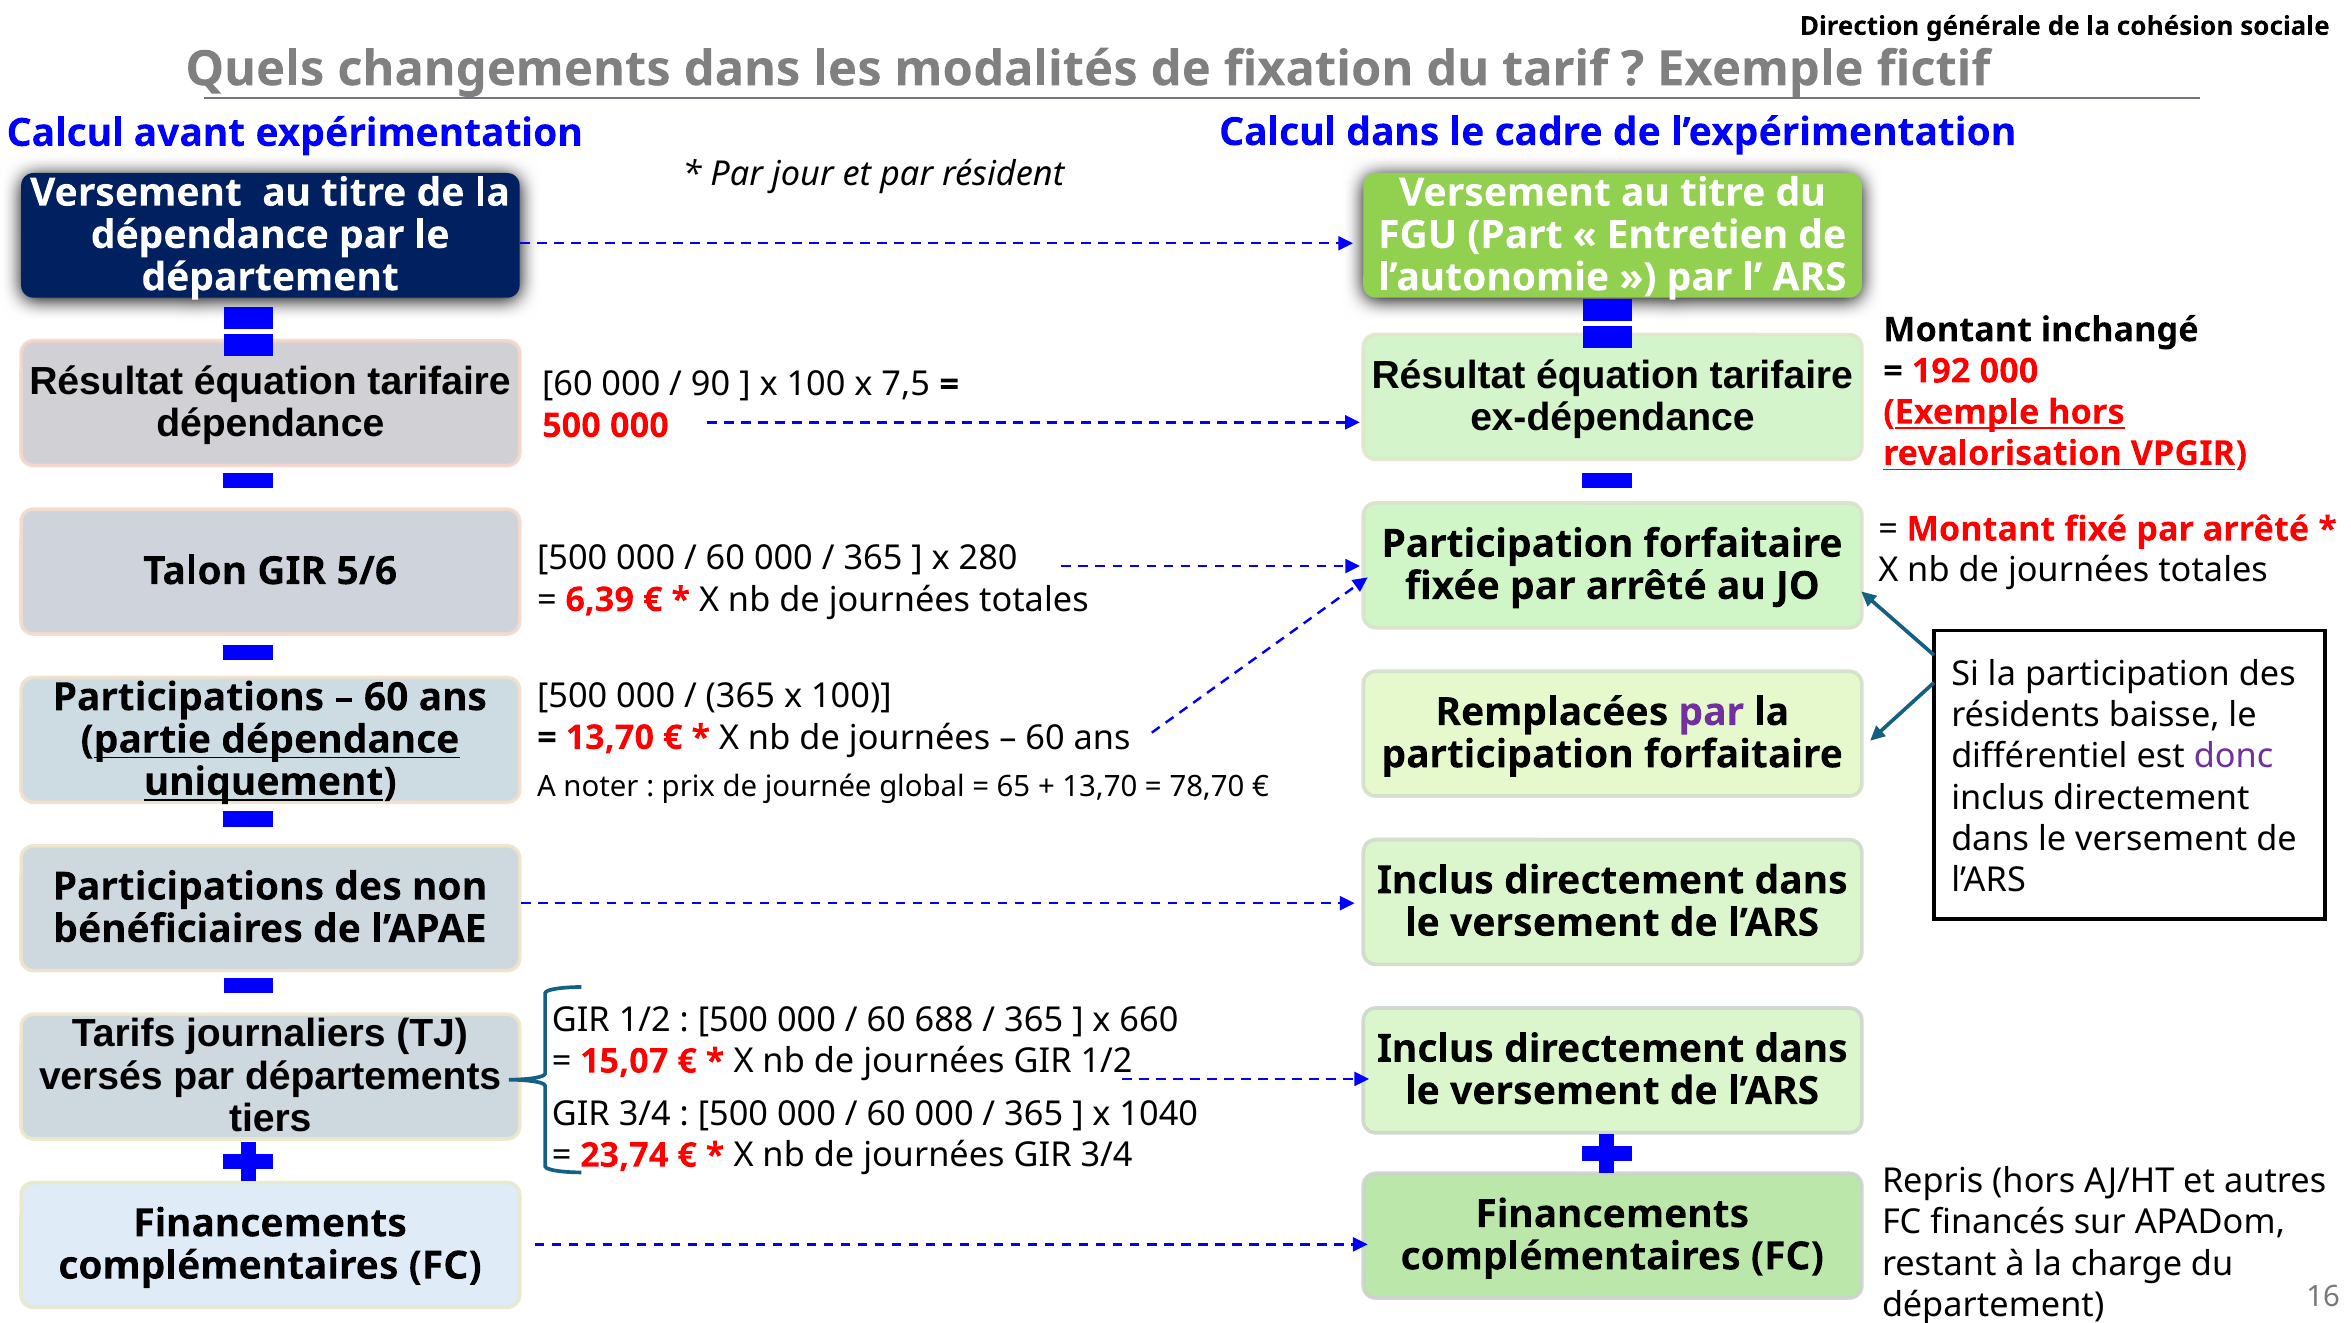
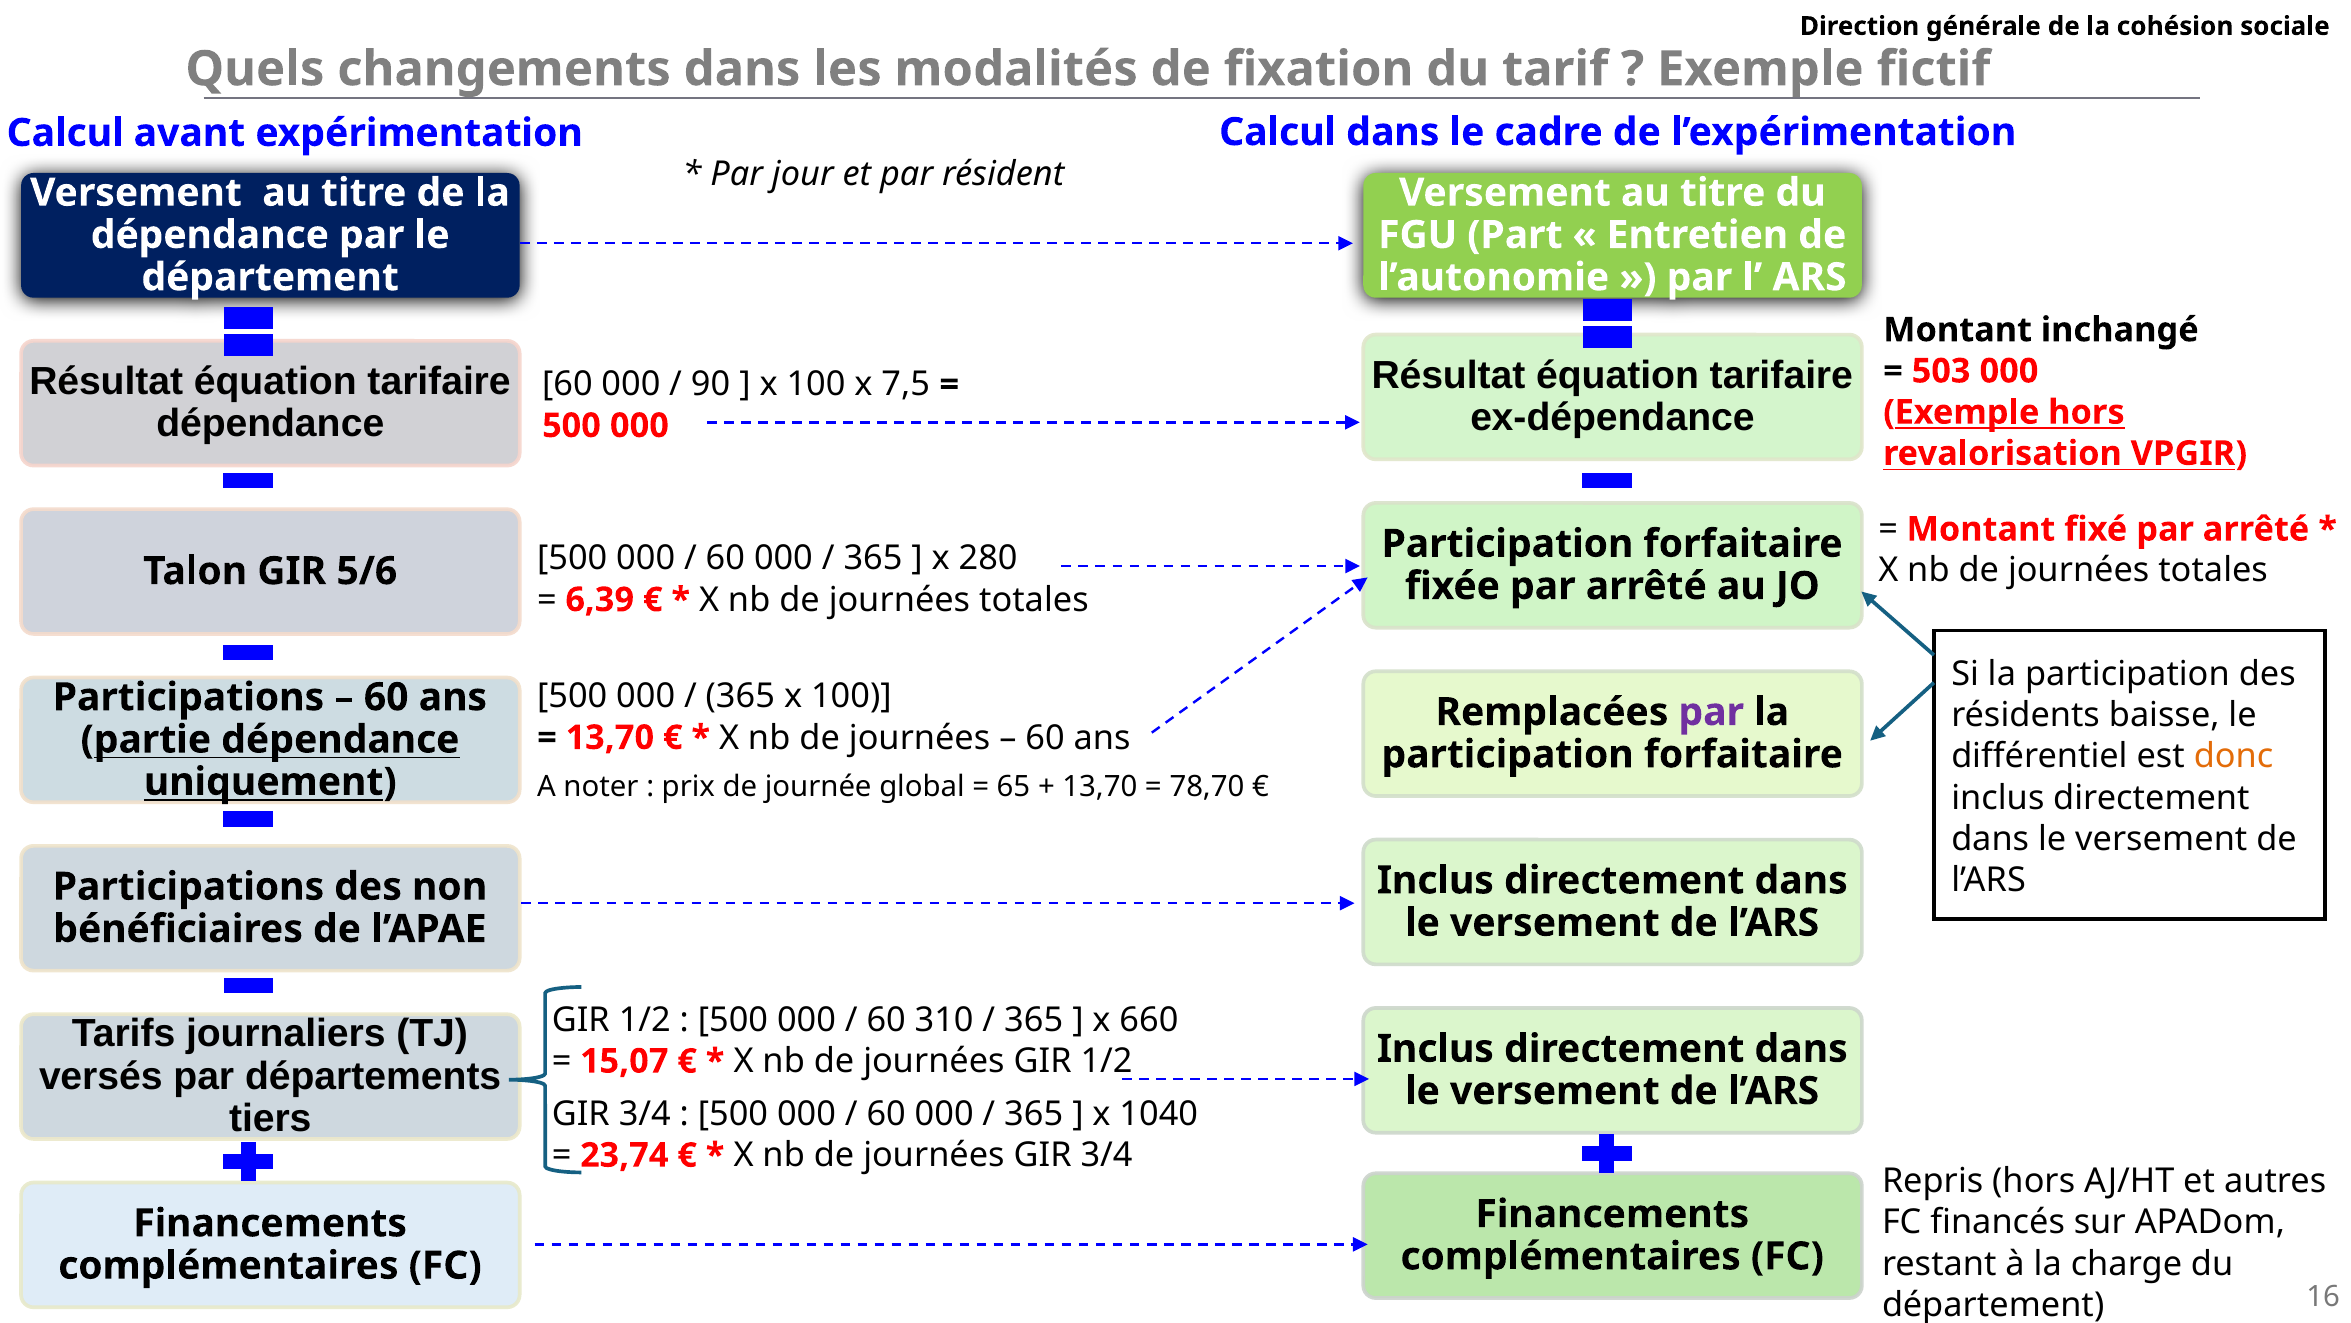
192: 192 -> 503 (1941, 371)
donc colour: purple -> orange (2234, 756)
688: 688 -> 310 (944, 1020)
